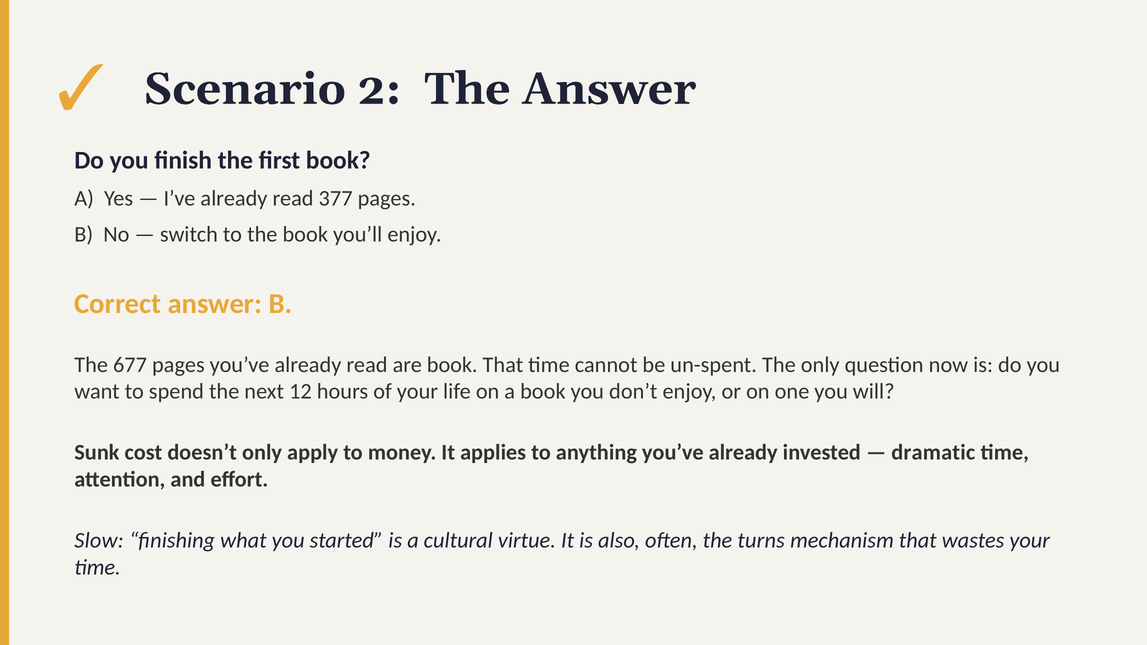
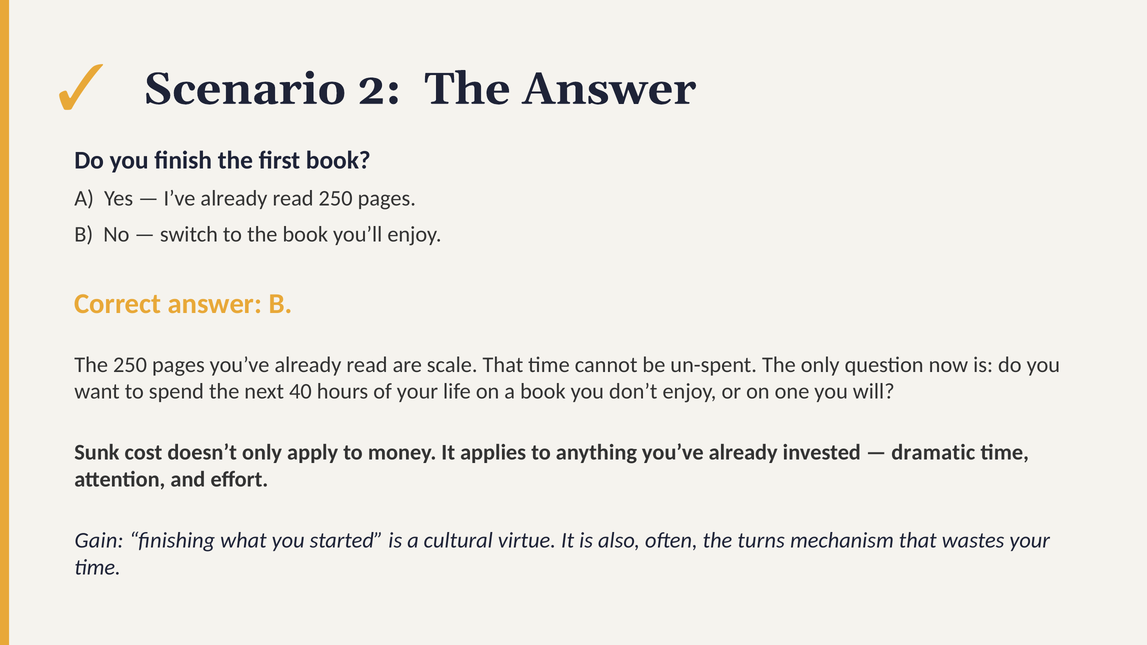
read 377: 377 -> 250 (336, 198)
The 677: 677 -> 250 (130, 365)
are book: book -> scale (452, 365)
12: 12 -> 40 (300, 392)
Slow: Slow -> Gain (99, 541)
